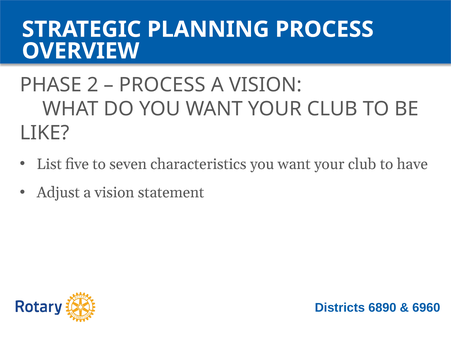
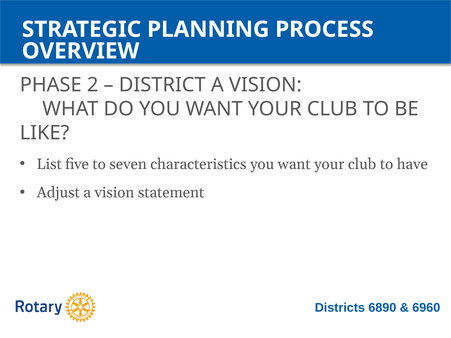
PROCESS: PROCESS -> DISTRICT (162, 85)
